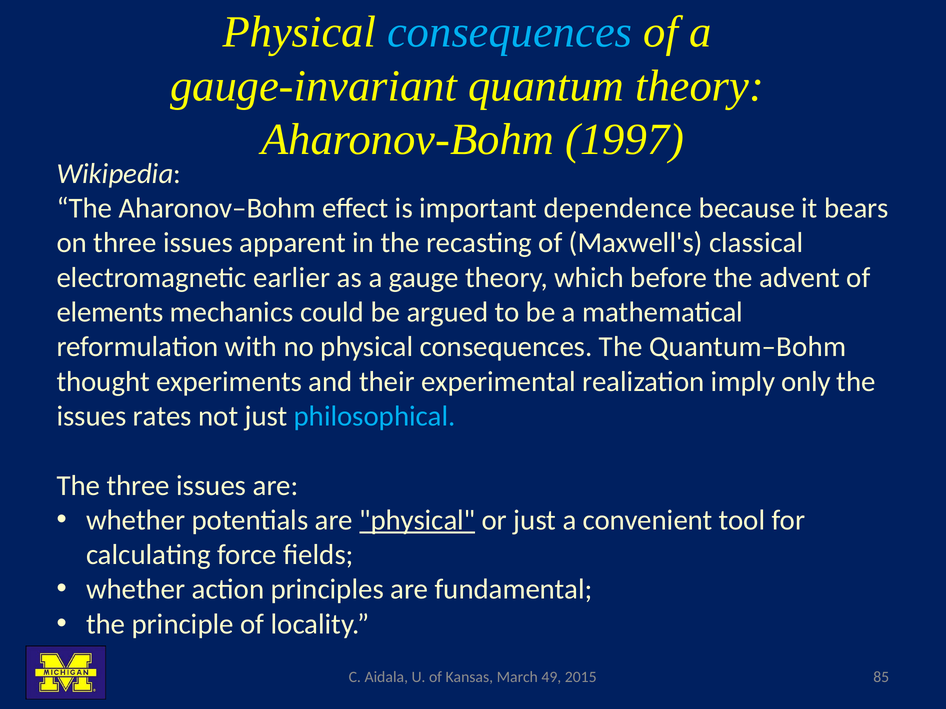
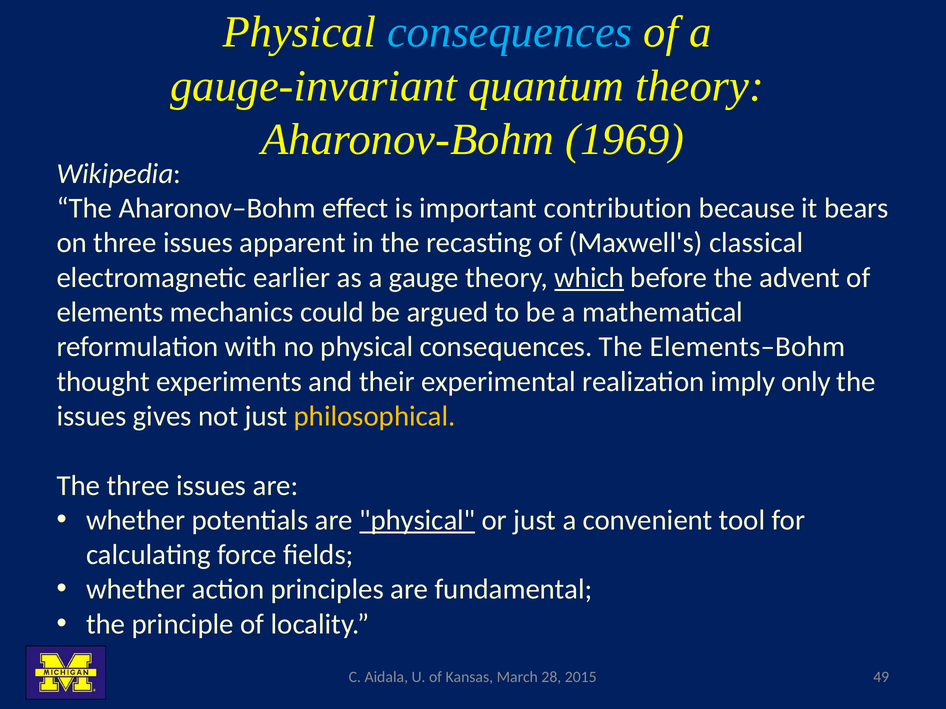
1997: 1997 -> 1969 (625, 139)
dependence: dependence -> contribution (618, 208)
which underline: none -> present (589, 278)
Quantum–Bohm: Quantum–Bohm -> Elements–Bohm (748, 347)
rates: rates -> gives (162, 416)
philosophical colour: light blue -> yellow (375, 416)
49: 49 -> 28 (551, 677)
85: 85 -> 49 (881, 677)
